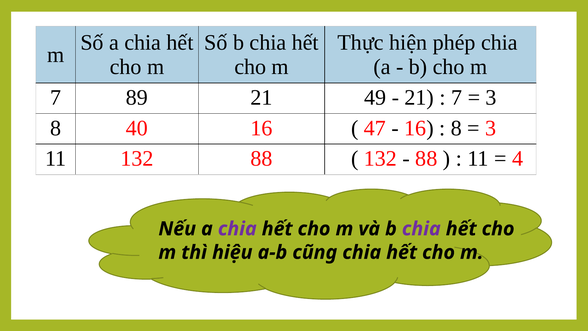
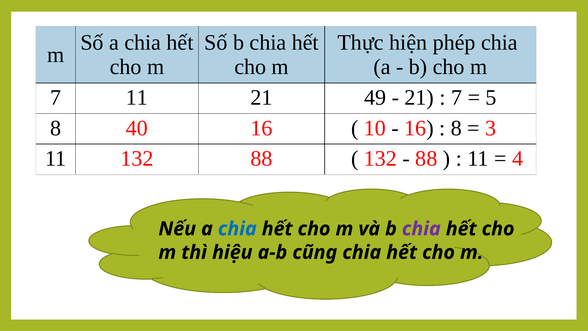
7 89: 89 -> 11 (137, 97)
3: 3 -> 5 (491, 97)
47: 47 -> 10 (375, 128)
chia colour: purple -> blue (237, 229)
